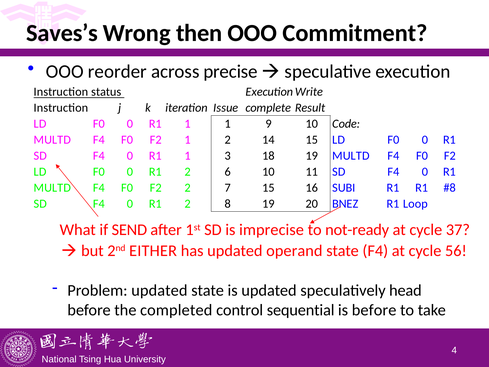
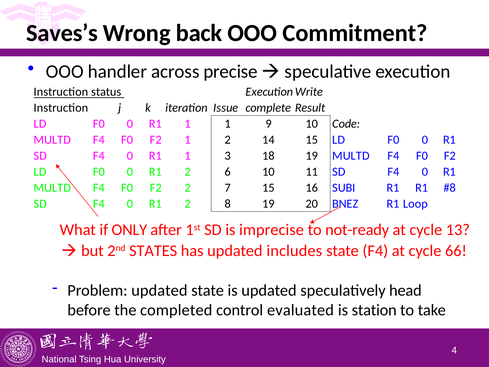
then: then -> back (199, 33)
reorder: reorder -> handler (117, 71)
SEND: SEND -> ONLY (129, 230)
37: 37 -> 13 (458, 230)
EITHER: EITHER -> STATES (153, 251)
operand: operand -> includes (294, 251)
56: 56 -> 66 (456, 251)
sequential: sequential -> evaluated (300, 310)
is before: before -> station (374, 310)
